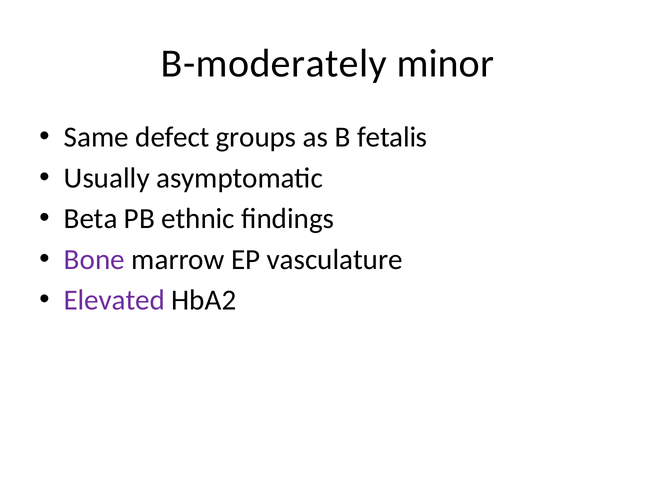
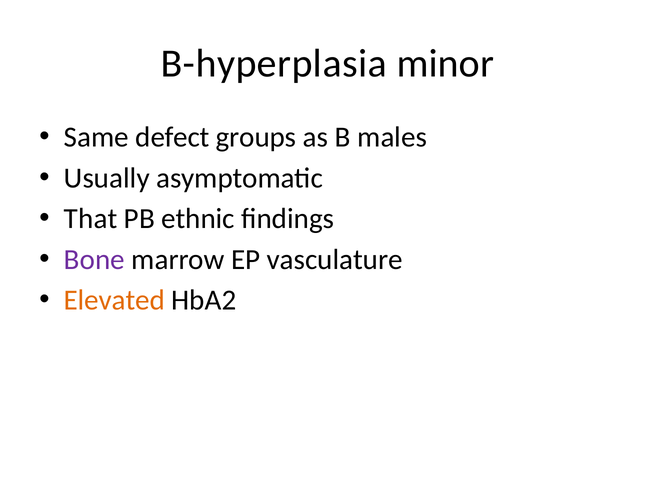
B-moderately: B-moderately -> B-hyperplasia (274, 63)
fetalis: fetalis -> males (392, 137)
Beta: Beta -> That (91, 219)
Elevated colour: purple -> orange (114, 300)
